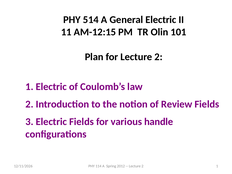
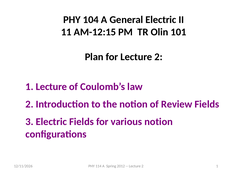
514: 514 -> 104 (91, 20)
1 Electric: Electric -> Lecture (51, 87)
various handle: handle -> notion (159, 122)
